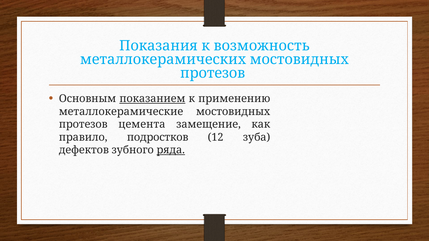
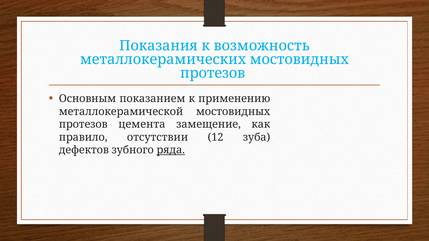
показанием underline: present -> none (152, 99)
металлокерамические: металлокерамические -> металлокерамической (121, 112)
подростков: подростков -> отсутствии (158, 137)
